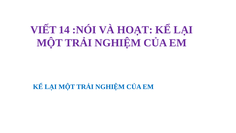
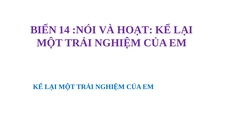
VIẾT: VIẾT -> BIẾN (43, 30)
